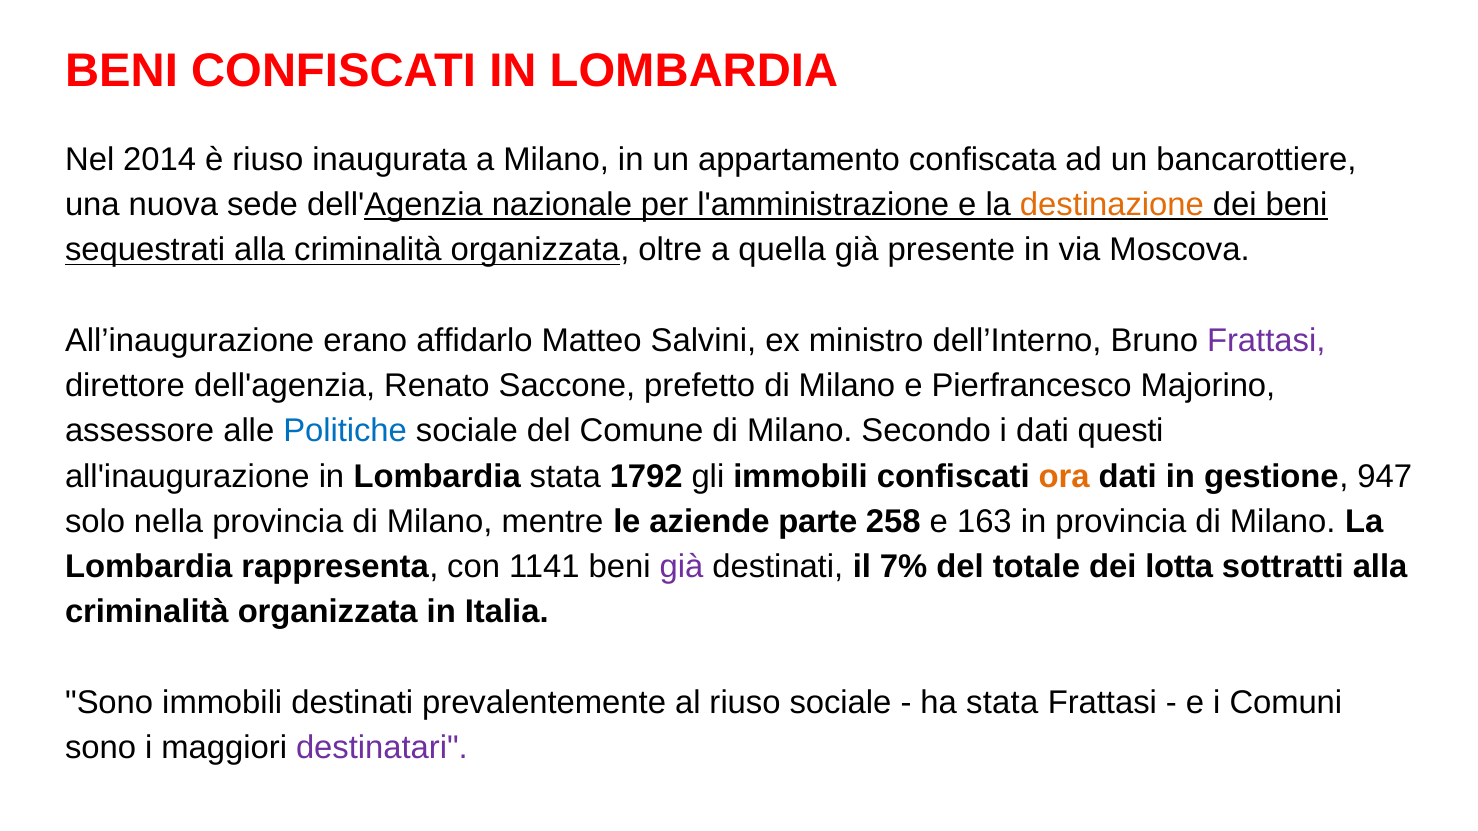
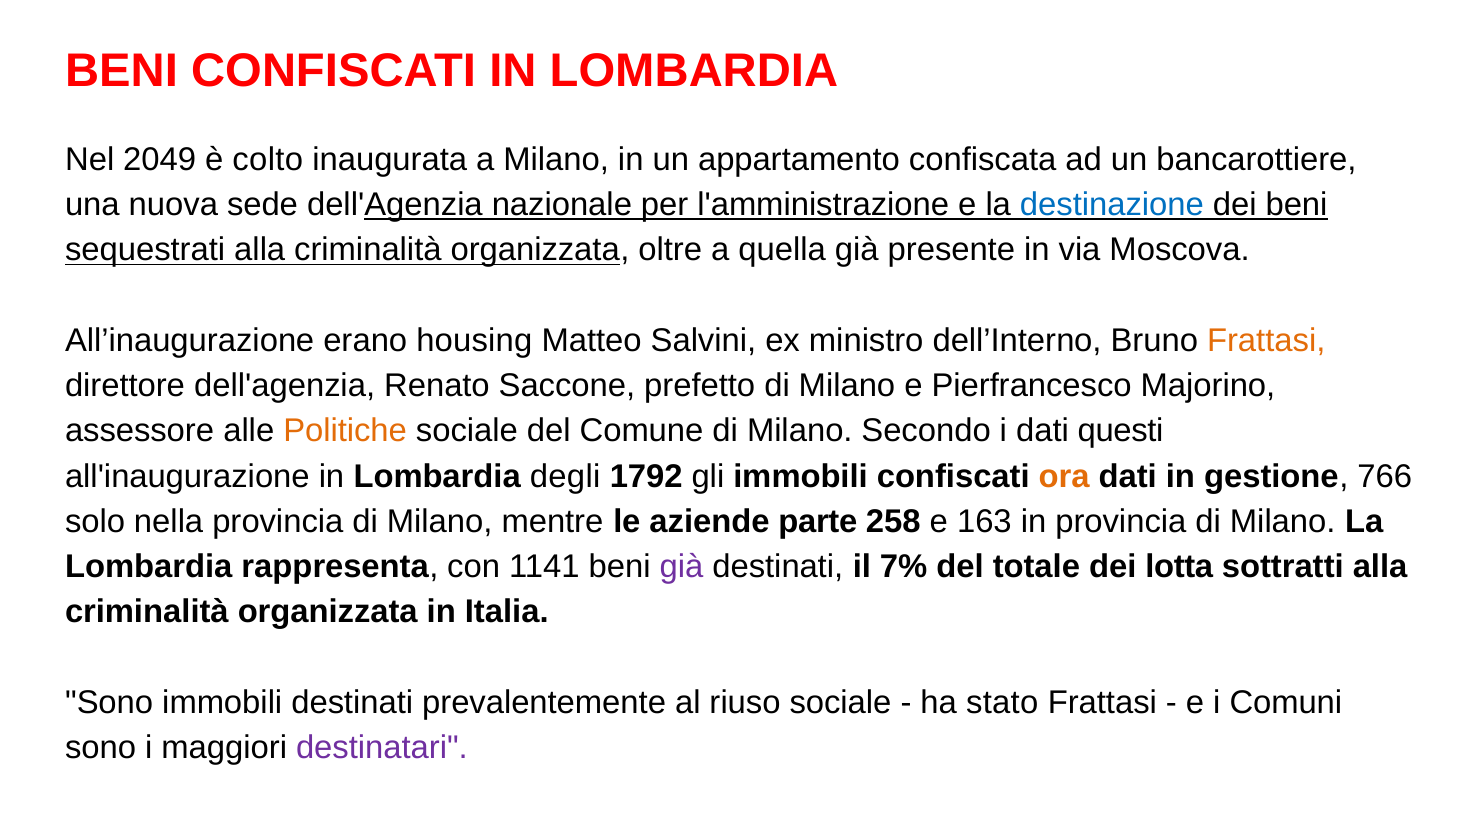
2014: 2014 -> 2049 (160, 160)
è riuso: riuso -> colto (268, 160)
destinazione colour: orange -> blue (1112, 205)
affidarlo: affidarlo -> housing (474, 341)
Frattasi colour: purple -> orange (1266, 341)
Politiche colour: blue -> orange (345, 431)
Lombardia stata: stata -> degli (565, 476)
947: 947 -> 766 (1385, 476)
ha stata: stata -> stato (1002, 703)
